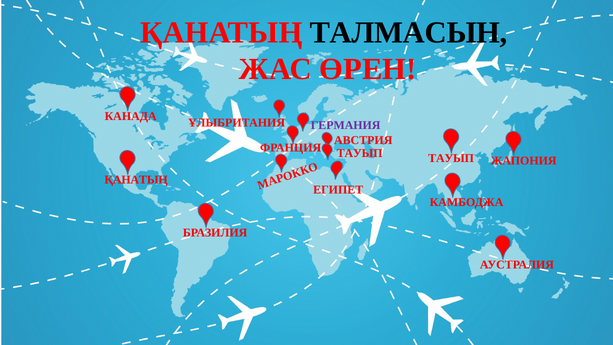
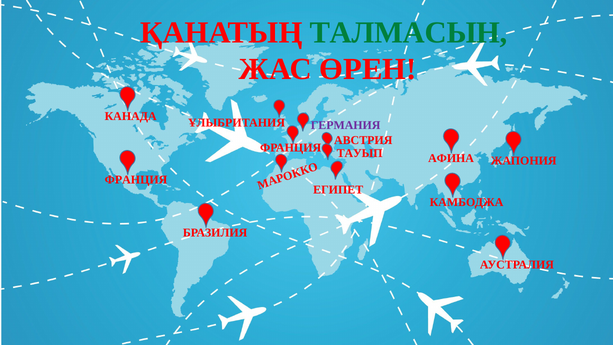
ТАЛМАСЫН colour: black -> green (409, 33)
ТАУЫП: ТАУЫП -> АФИНА (451, 158)
ҚАНАТЫҢ: ҚАНАТЫҢ -> ФРАНЦИЯ (136, 180)
